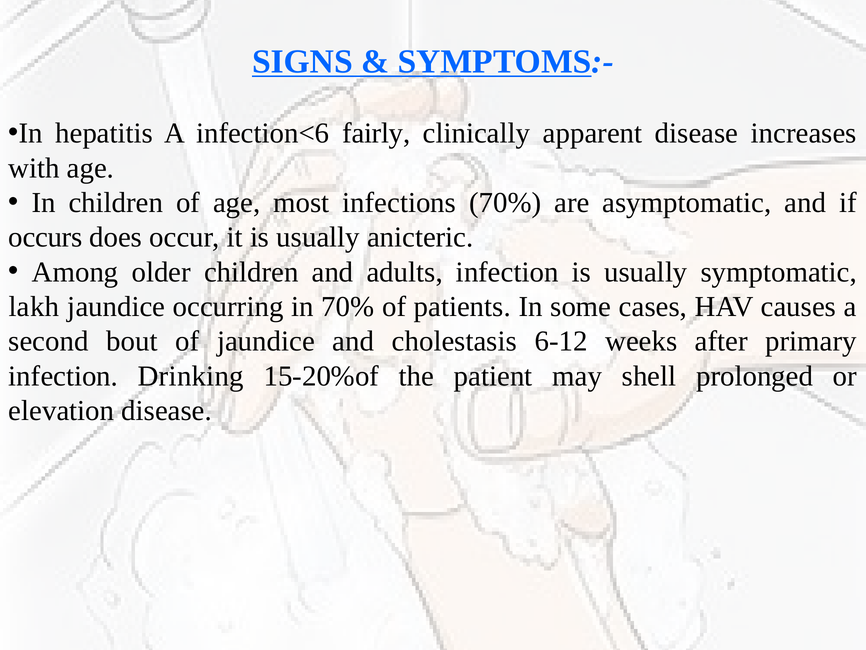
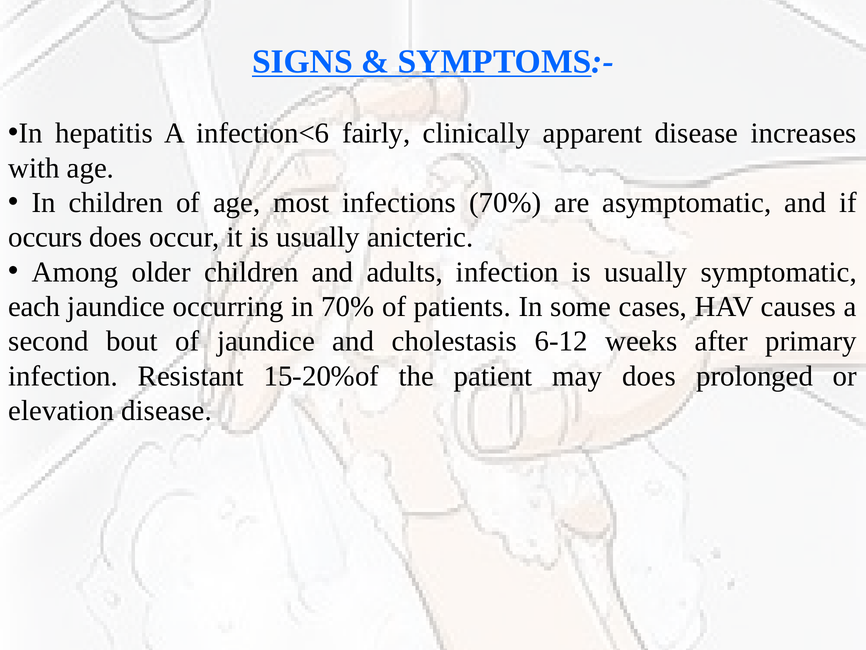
lakh: lakh -> each (34, 306)
Drinking: Drinking -> Resistant (191, 376)
may shell: shell -> does (649, 376)
